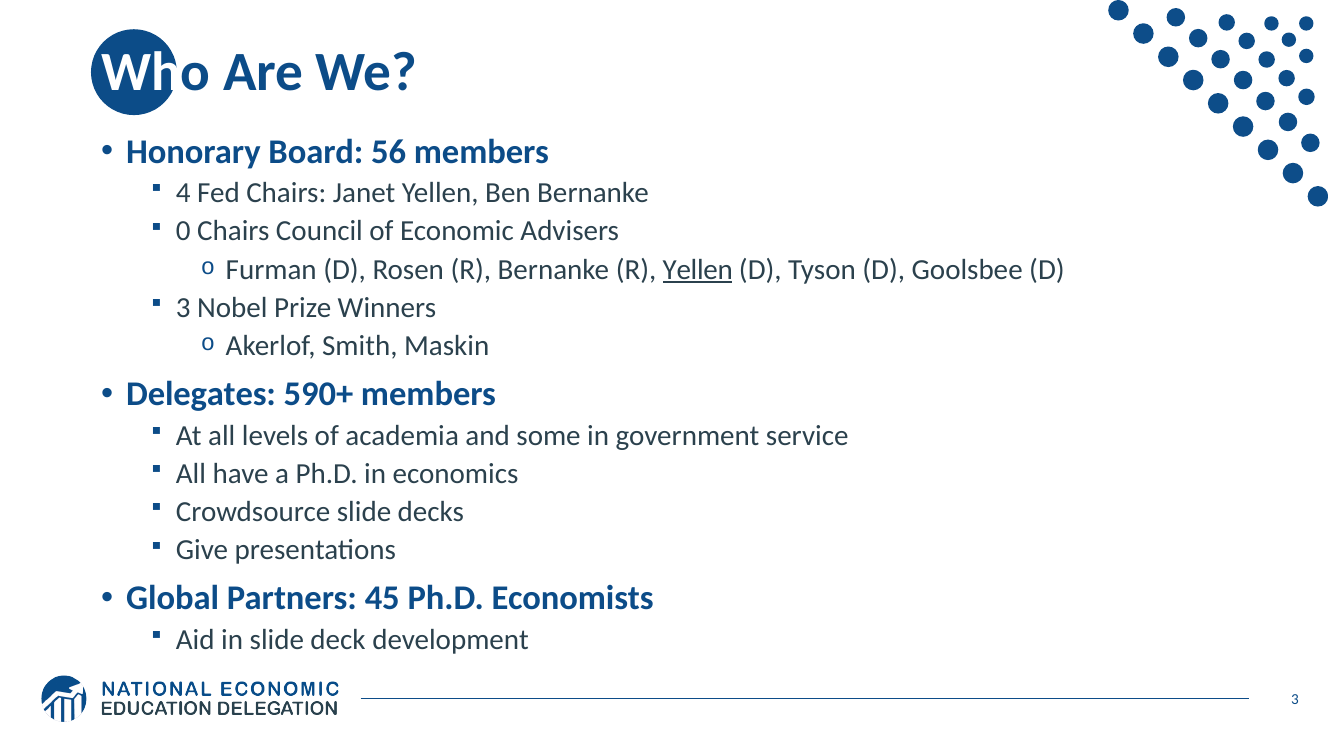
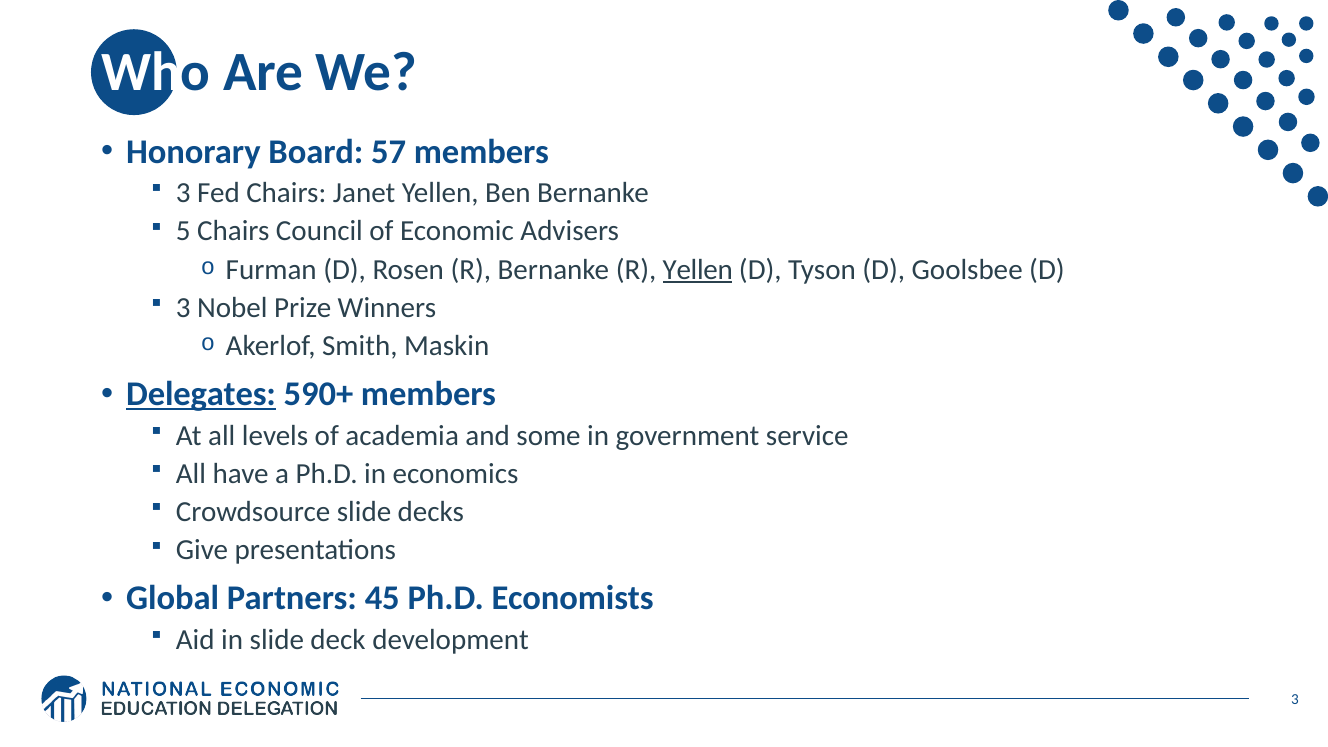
56: 56 -> 57 (389, 152)
4: 4 -> 3 (183, 193)
0: 0 -> 5 (183, 231)
Delegates underline: none -> present (201, 394)
